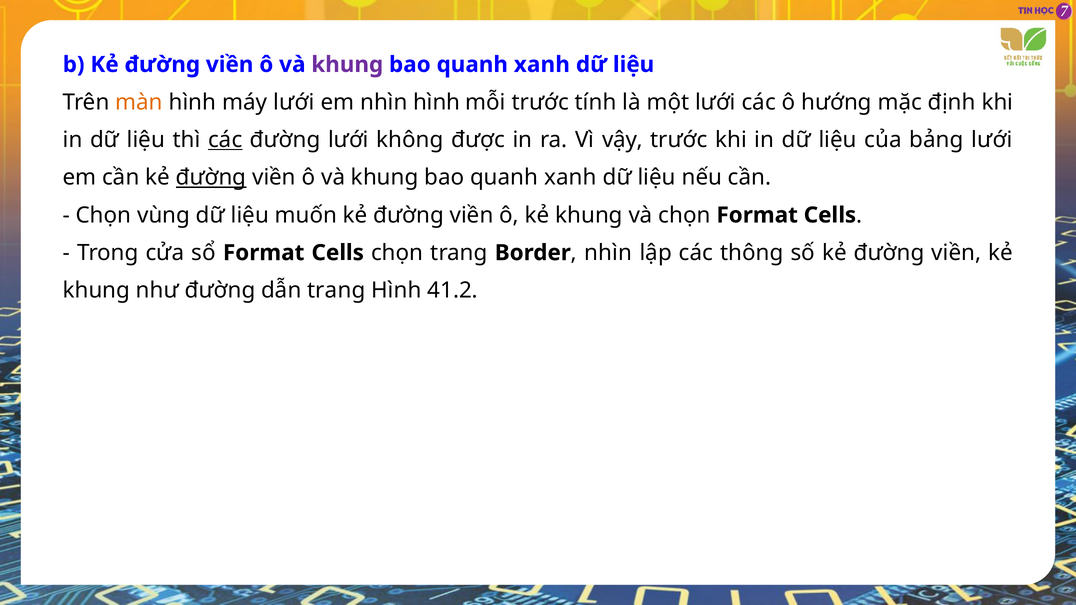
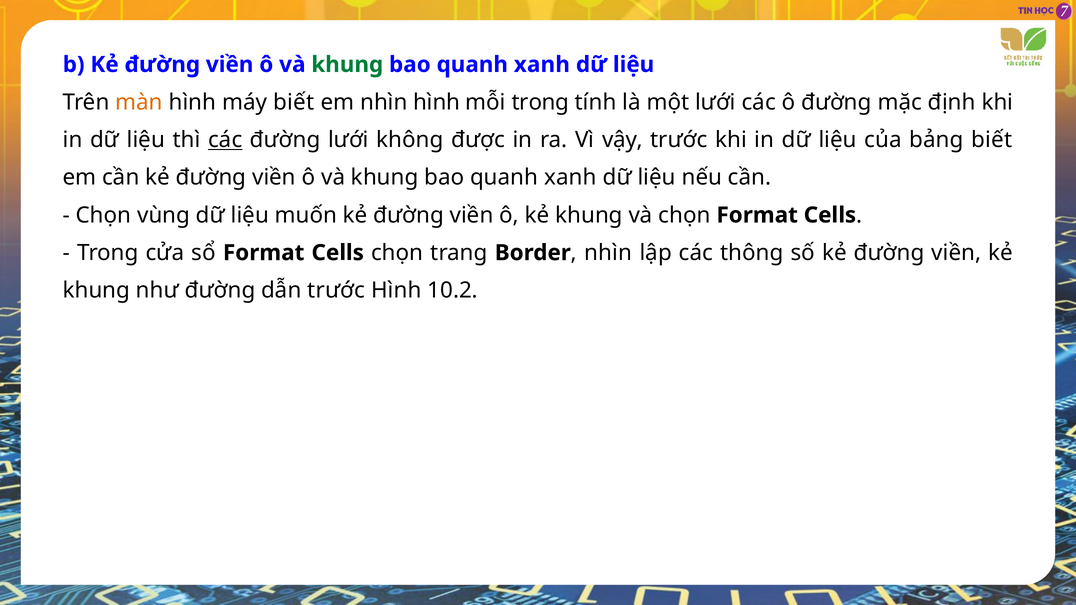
khung colour: purple -> green (347, 65)
máy lưới: lưới -> biết (294, 102)
mỗi trước: trước -> trong (540, 102)
ô hướng: hướng -> đường (836, 102)
bảng lưới: lưới -> biết (992, 140)
đường underline: present -> none (211, 178)
dẫn trang: trang -> trước (336, 291)
41.2: 41.2 -> 10.2 (453, 291)
